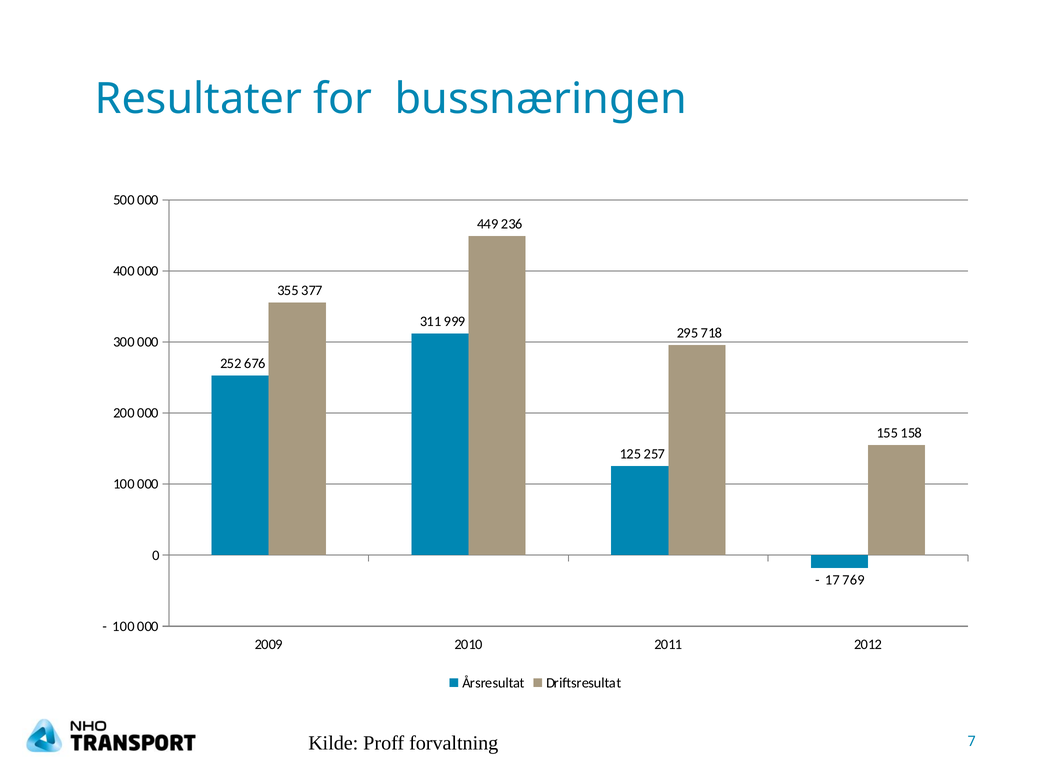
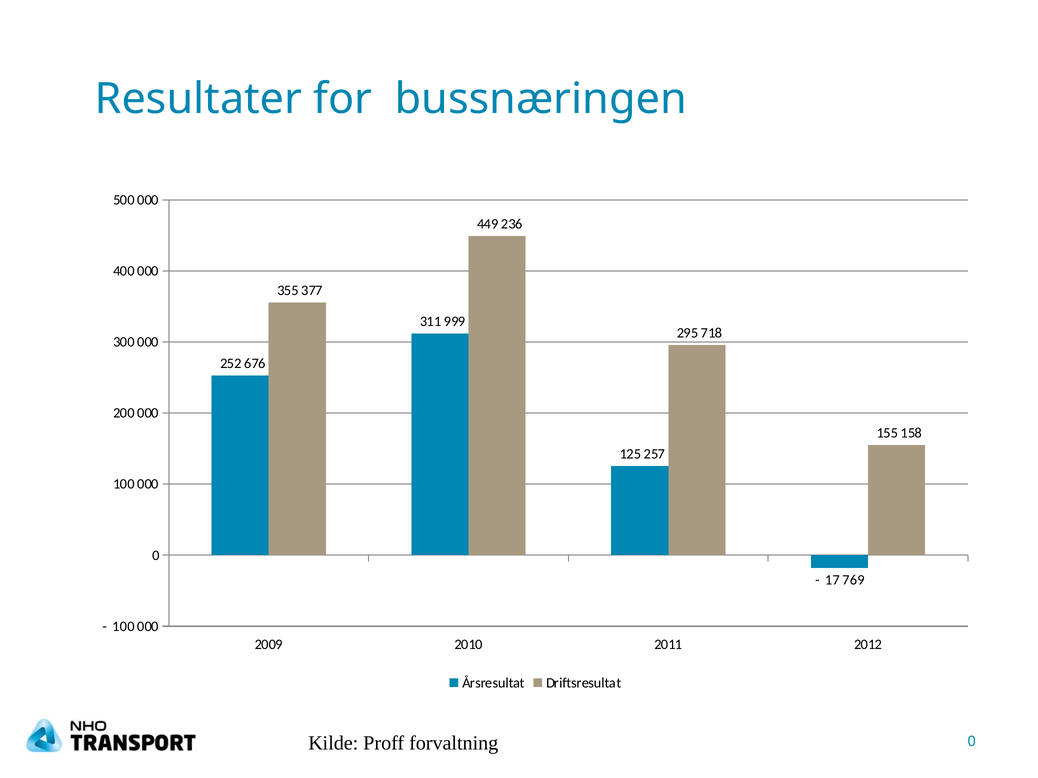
forvaltning 7: 7 -> 0 (972, 742)
